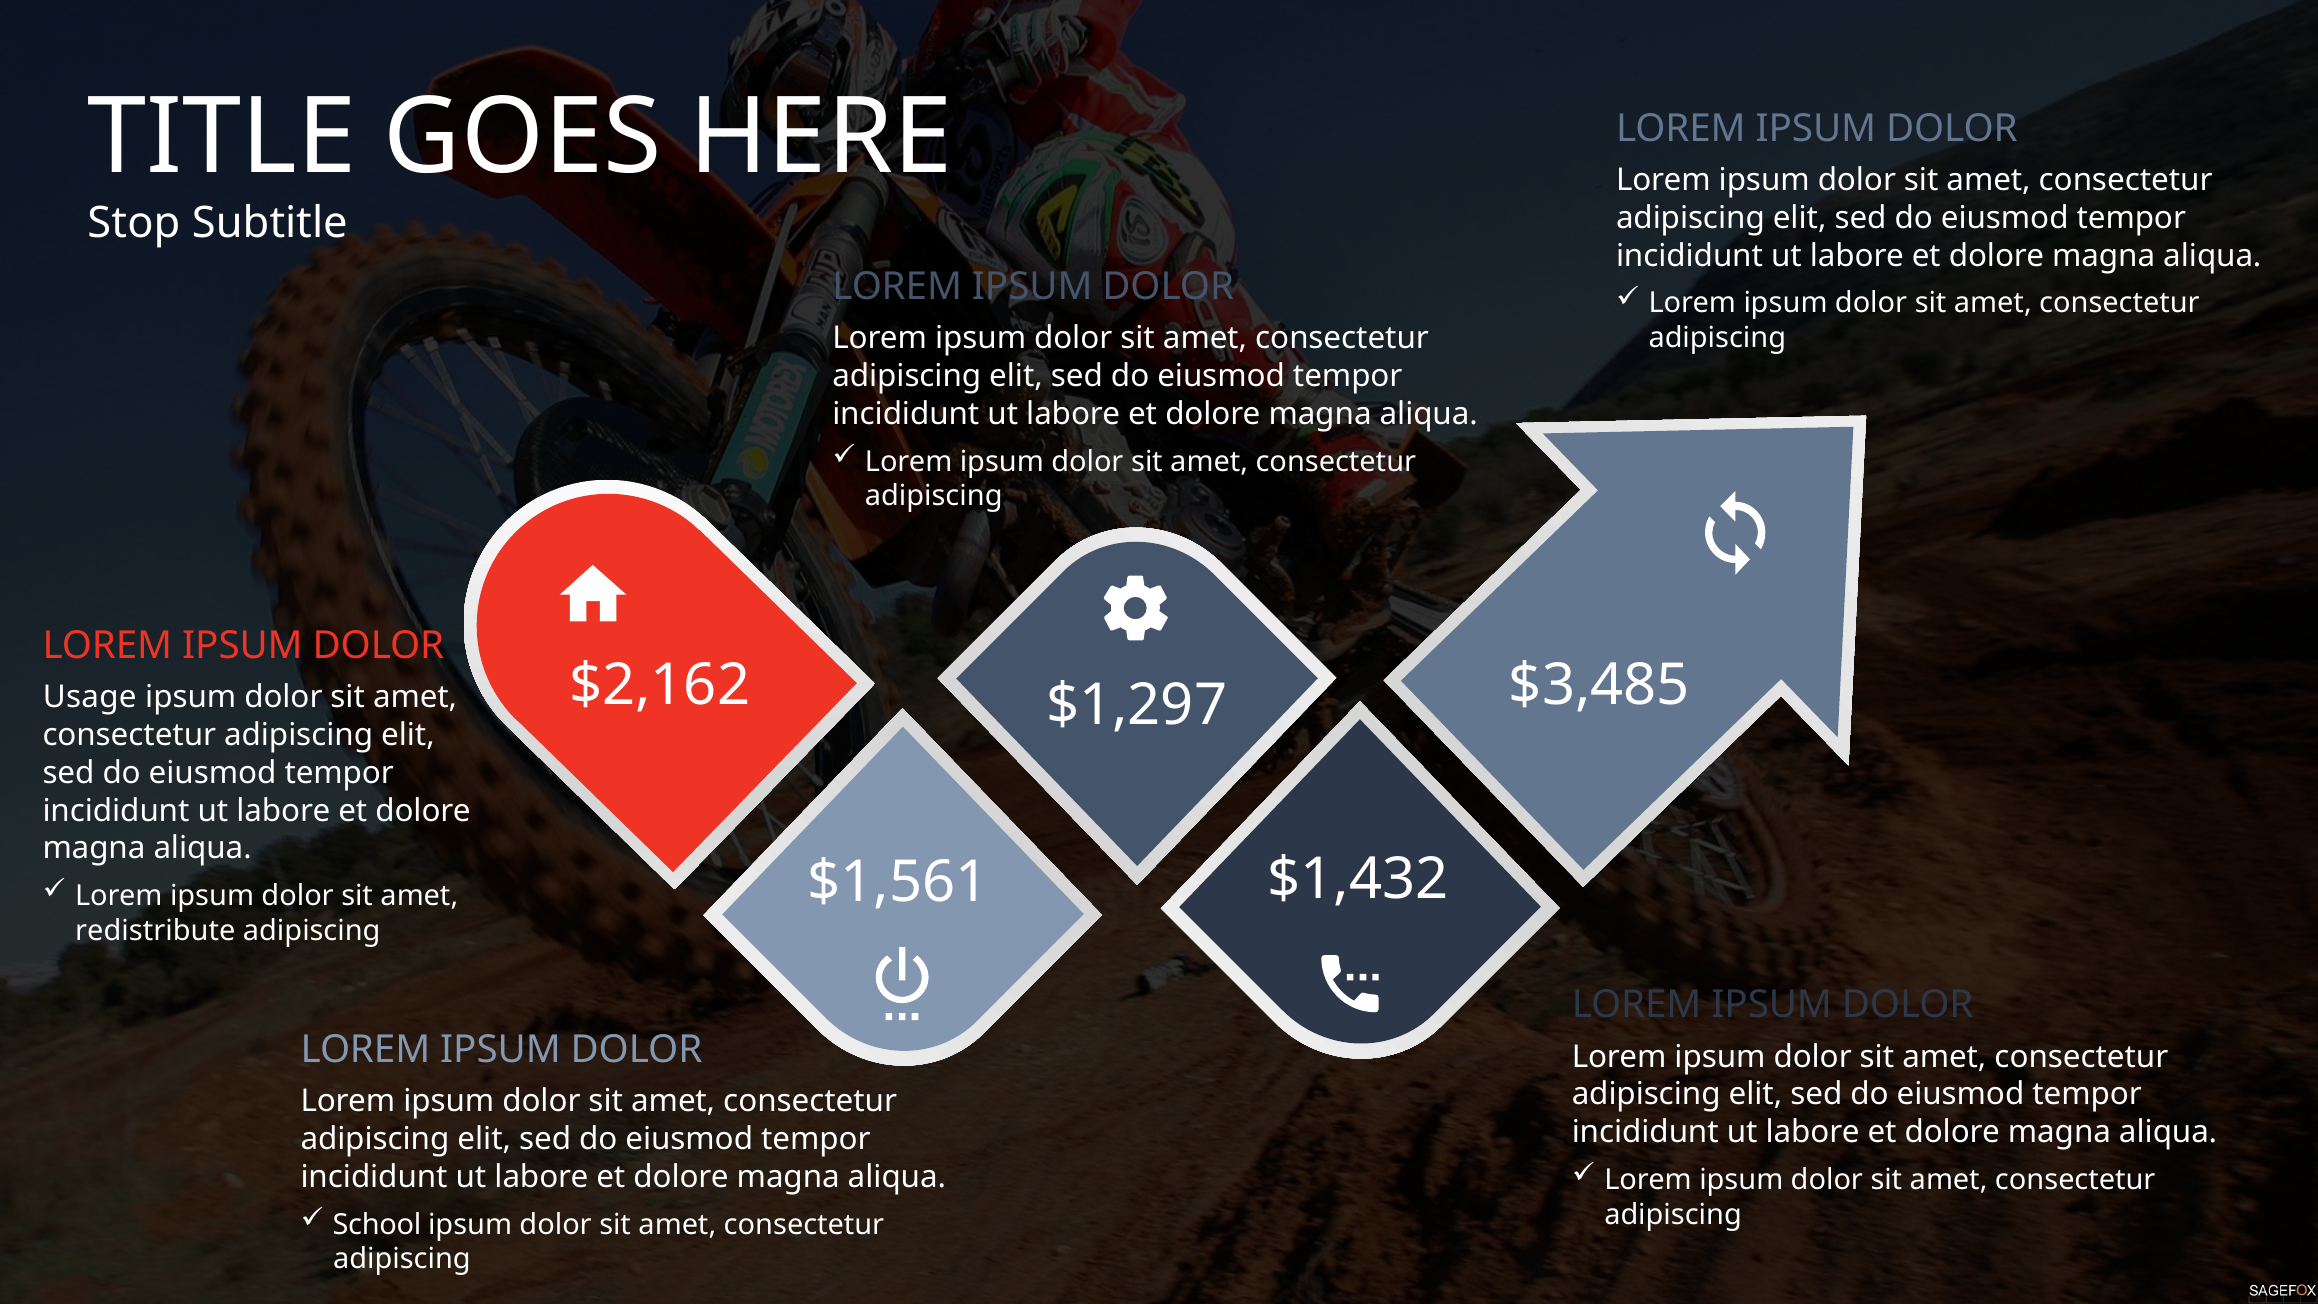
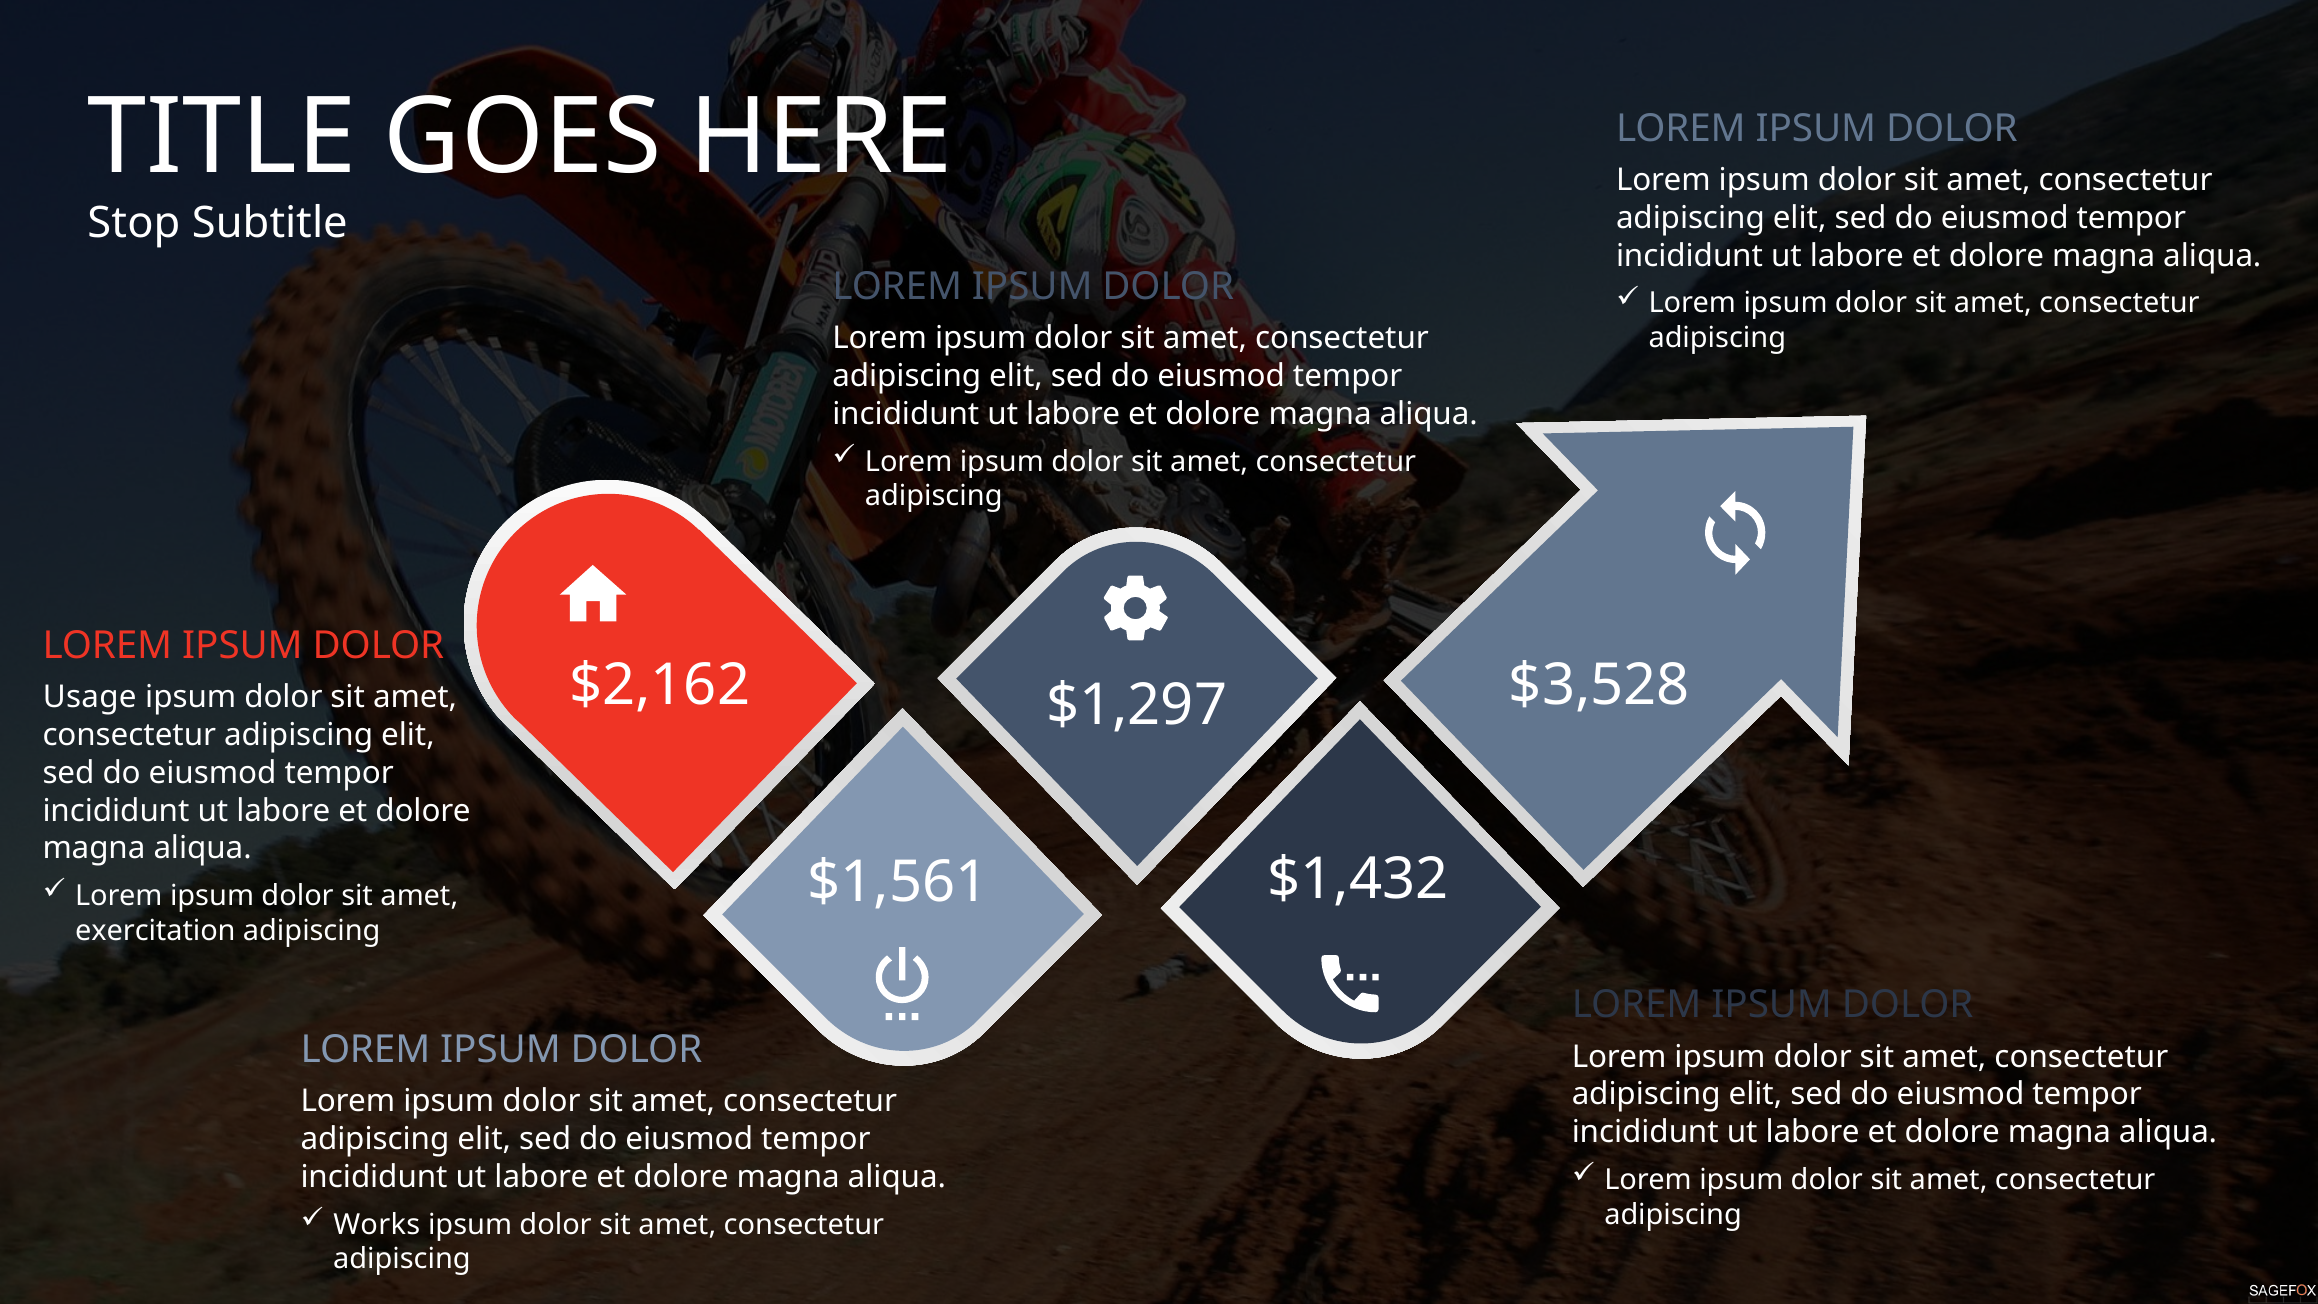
$3,485: $3,485 -> $3,528 (1600, 685)
redistribute: redistribute -> exercitation (155, 931)
School: School -> Works (377, 1224)
